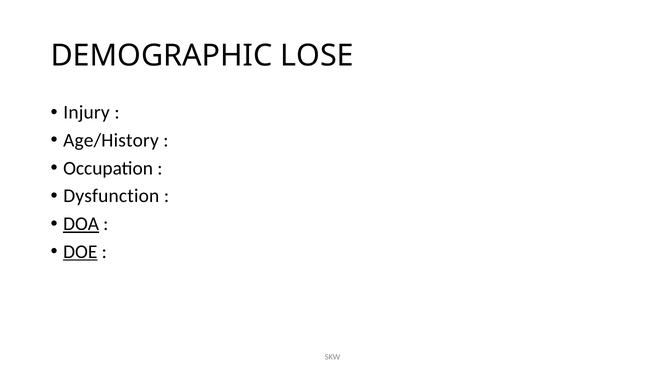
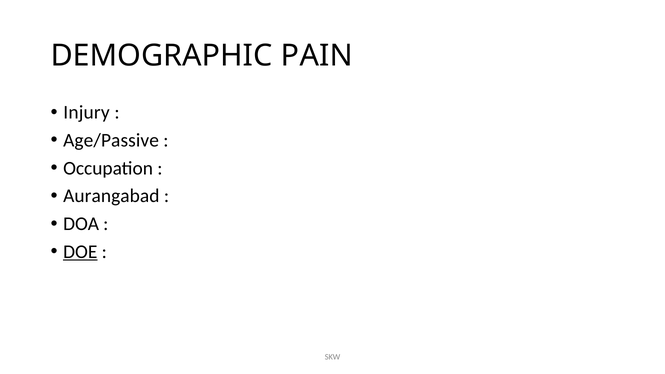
LOSE: LOSE -> PAIN (317, 56)
Age/History: Age/History -> Age/Passive (111, 140)
Dysfunction: Dysfunction -> Aurangabad (111, 196)
DOA underline: present -> none (81, 224)
